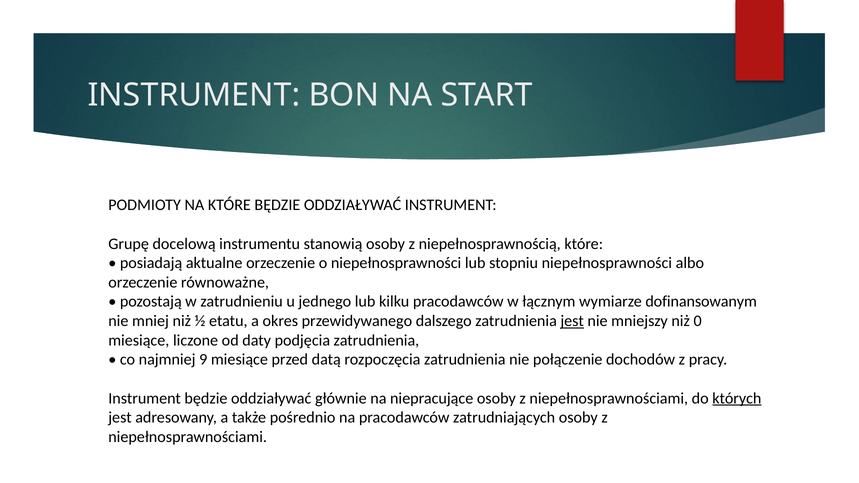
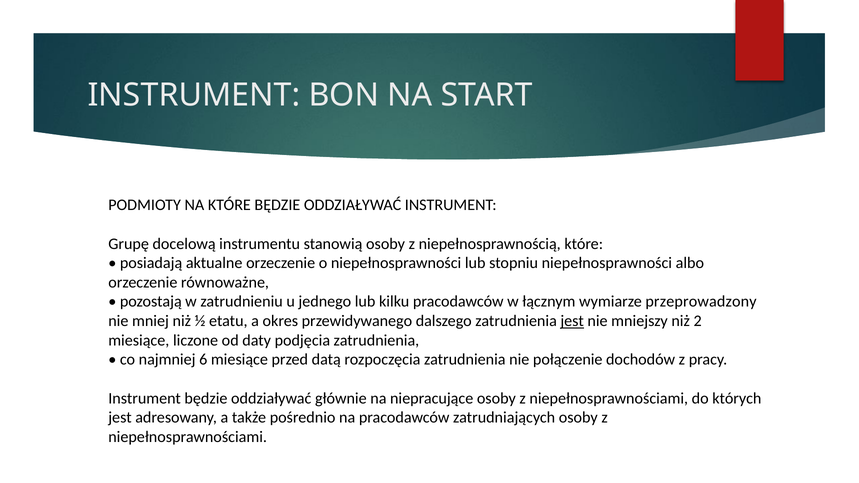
dofinansowanym: dofinansowanym -> przeprowadzony (701, 302)
0: 0 -> 2 (698, 321)
9: 9 -> 6 (203, 360)
których underline: present -> none (737, 398)
